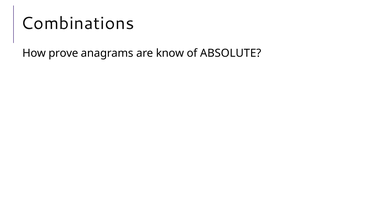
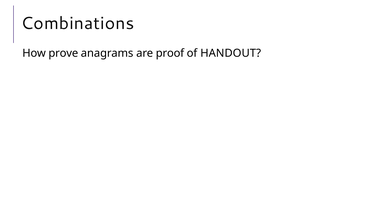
know: know -> proof (170, 53)
ABSOLUTE: ABSOLUTE -> HANDOUT (231, 53)
